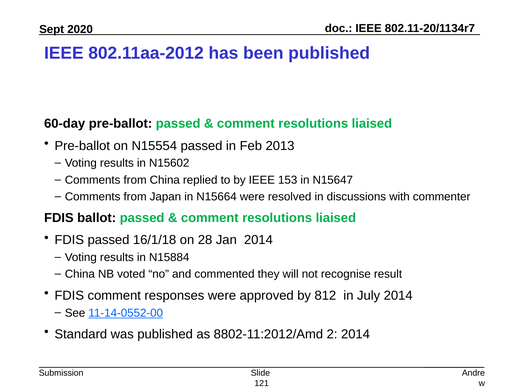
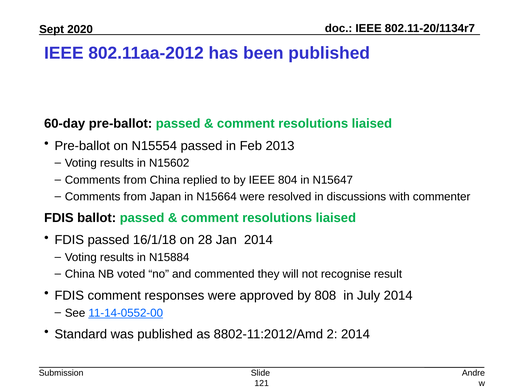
153: 153 -> 804 (288, 180)
812: 812 -> 808 (325, 296)
